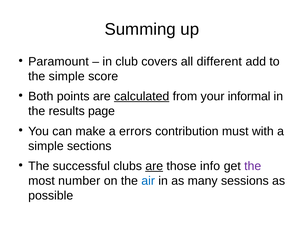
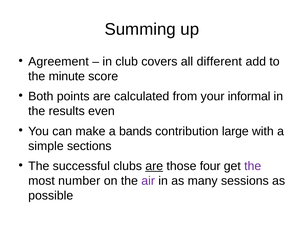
Paramount: Paramount -> Agreement (59, 62)
the simple: simple -> minute (67, 76)
calculated underline: present -> none (142, 96)
page: page -> even (101, 111)
errors: errors -> bands (136, 131)
must: must -> large (235, 131)
info: info -> four (210, 166)
air colour: blue -> purple (148, 181)
